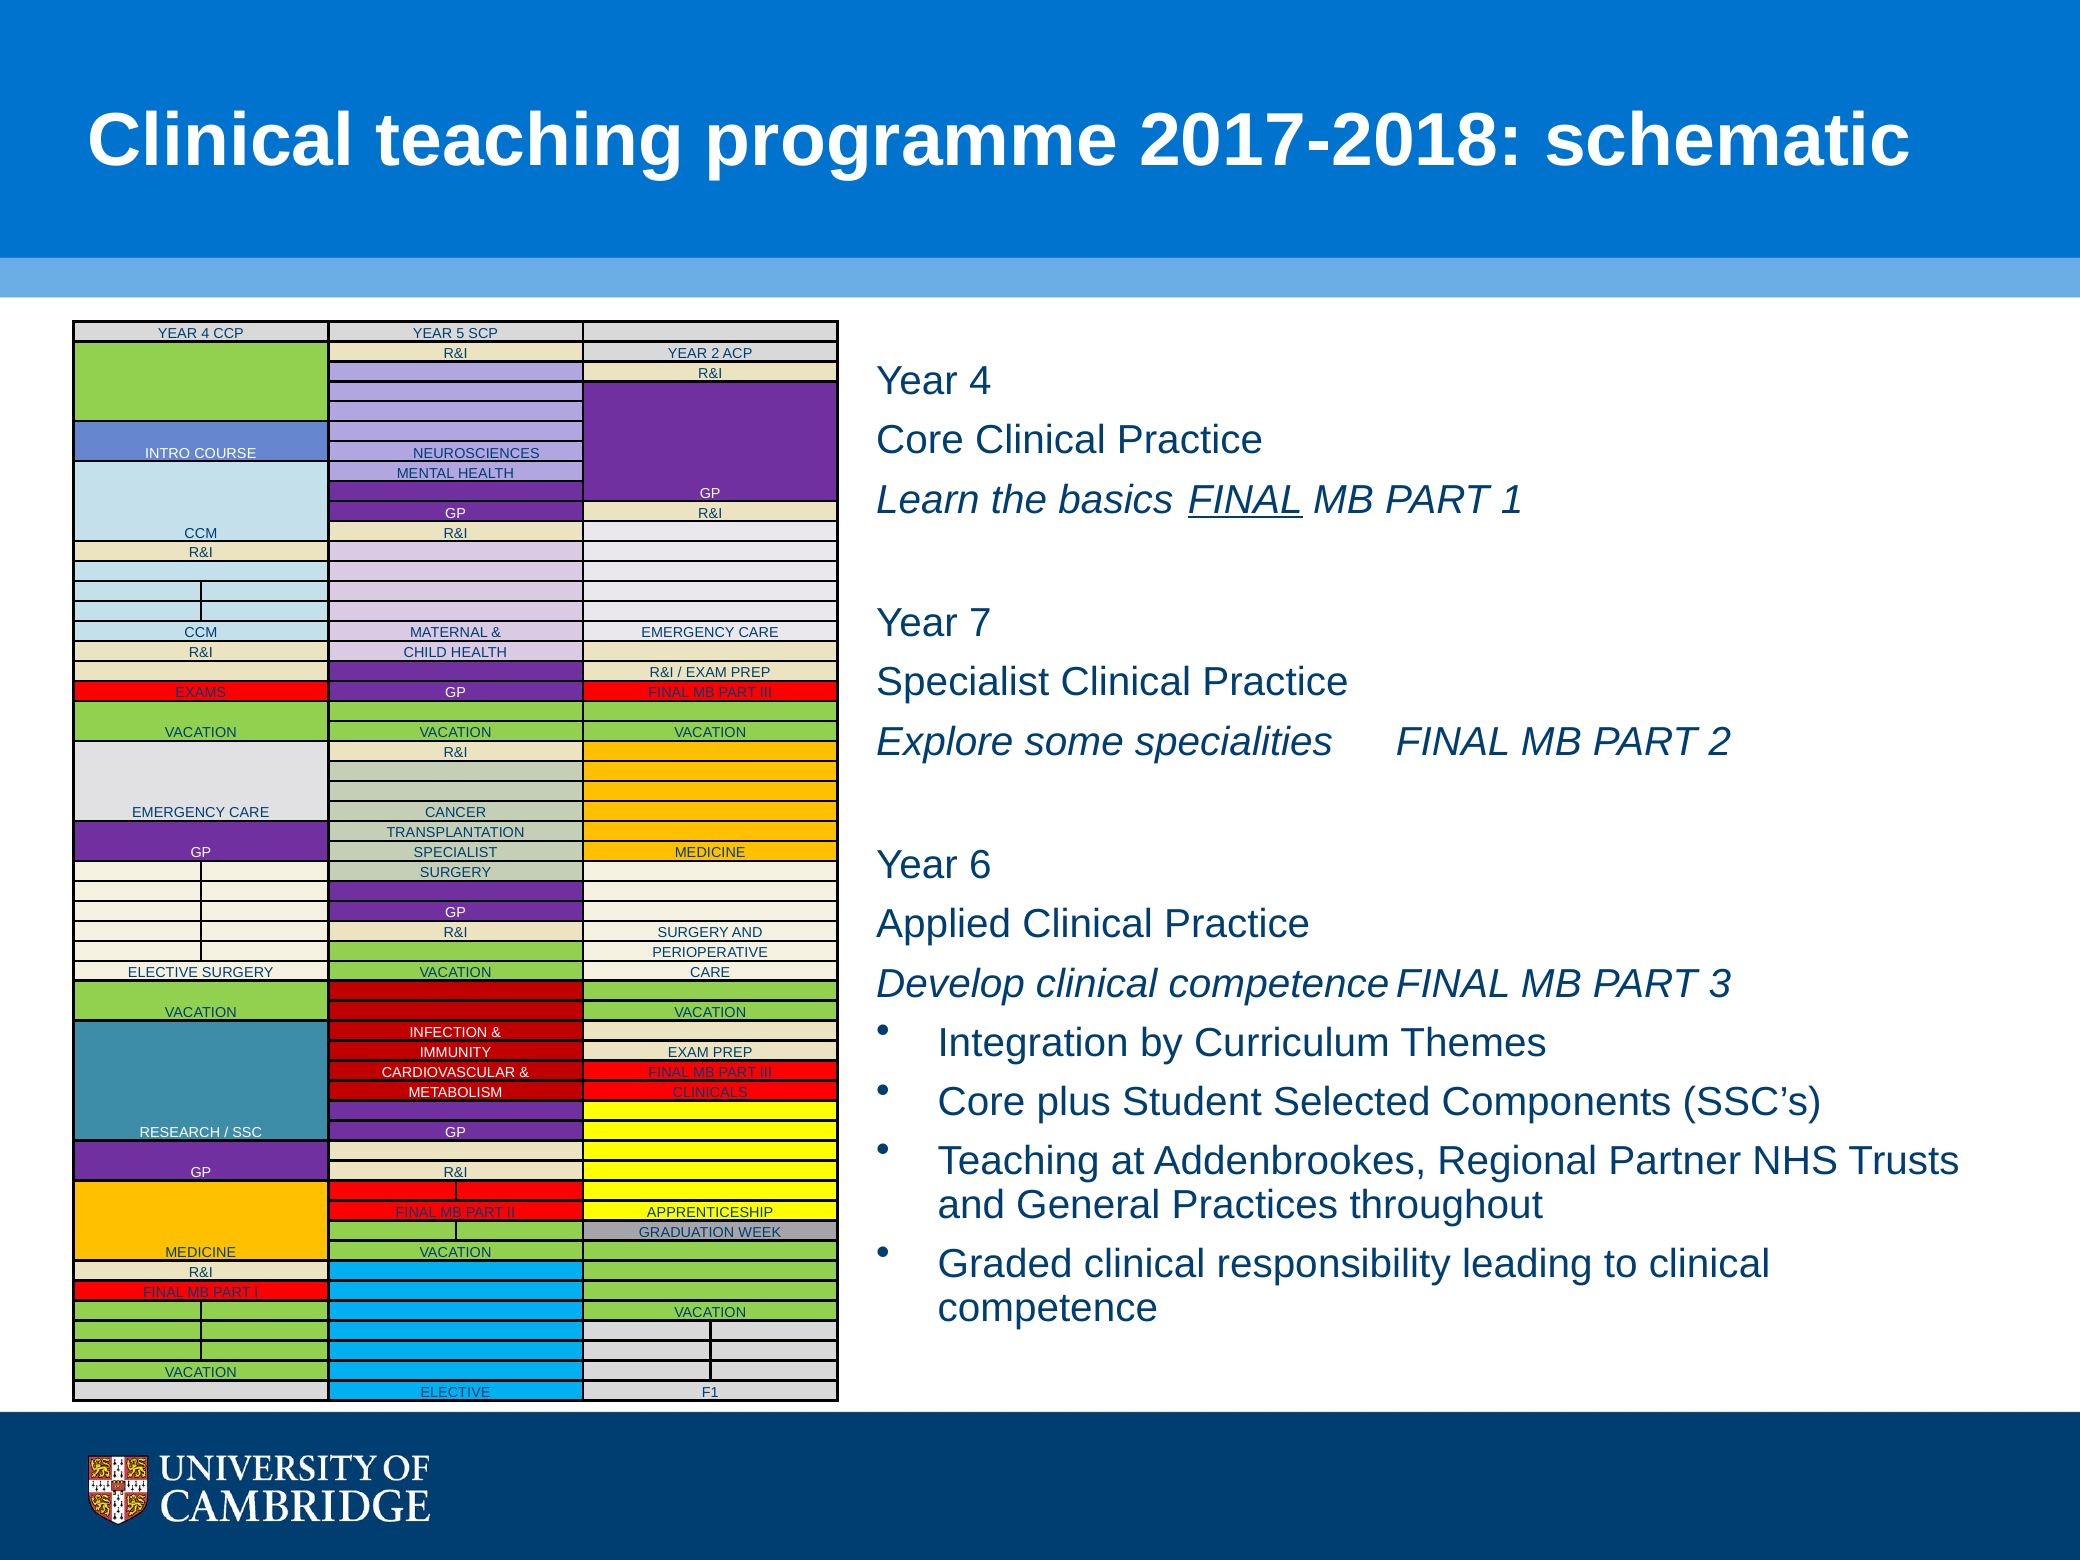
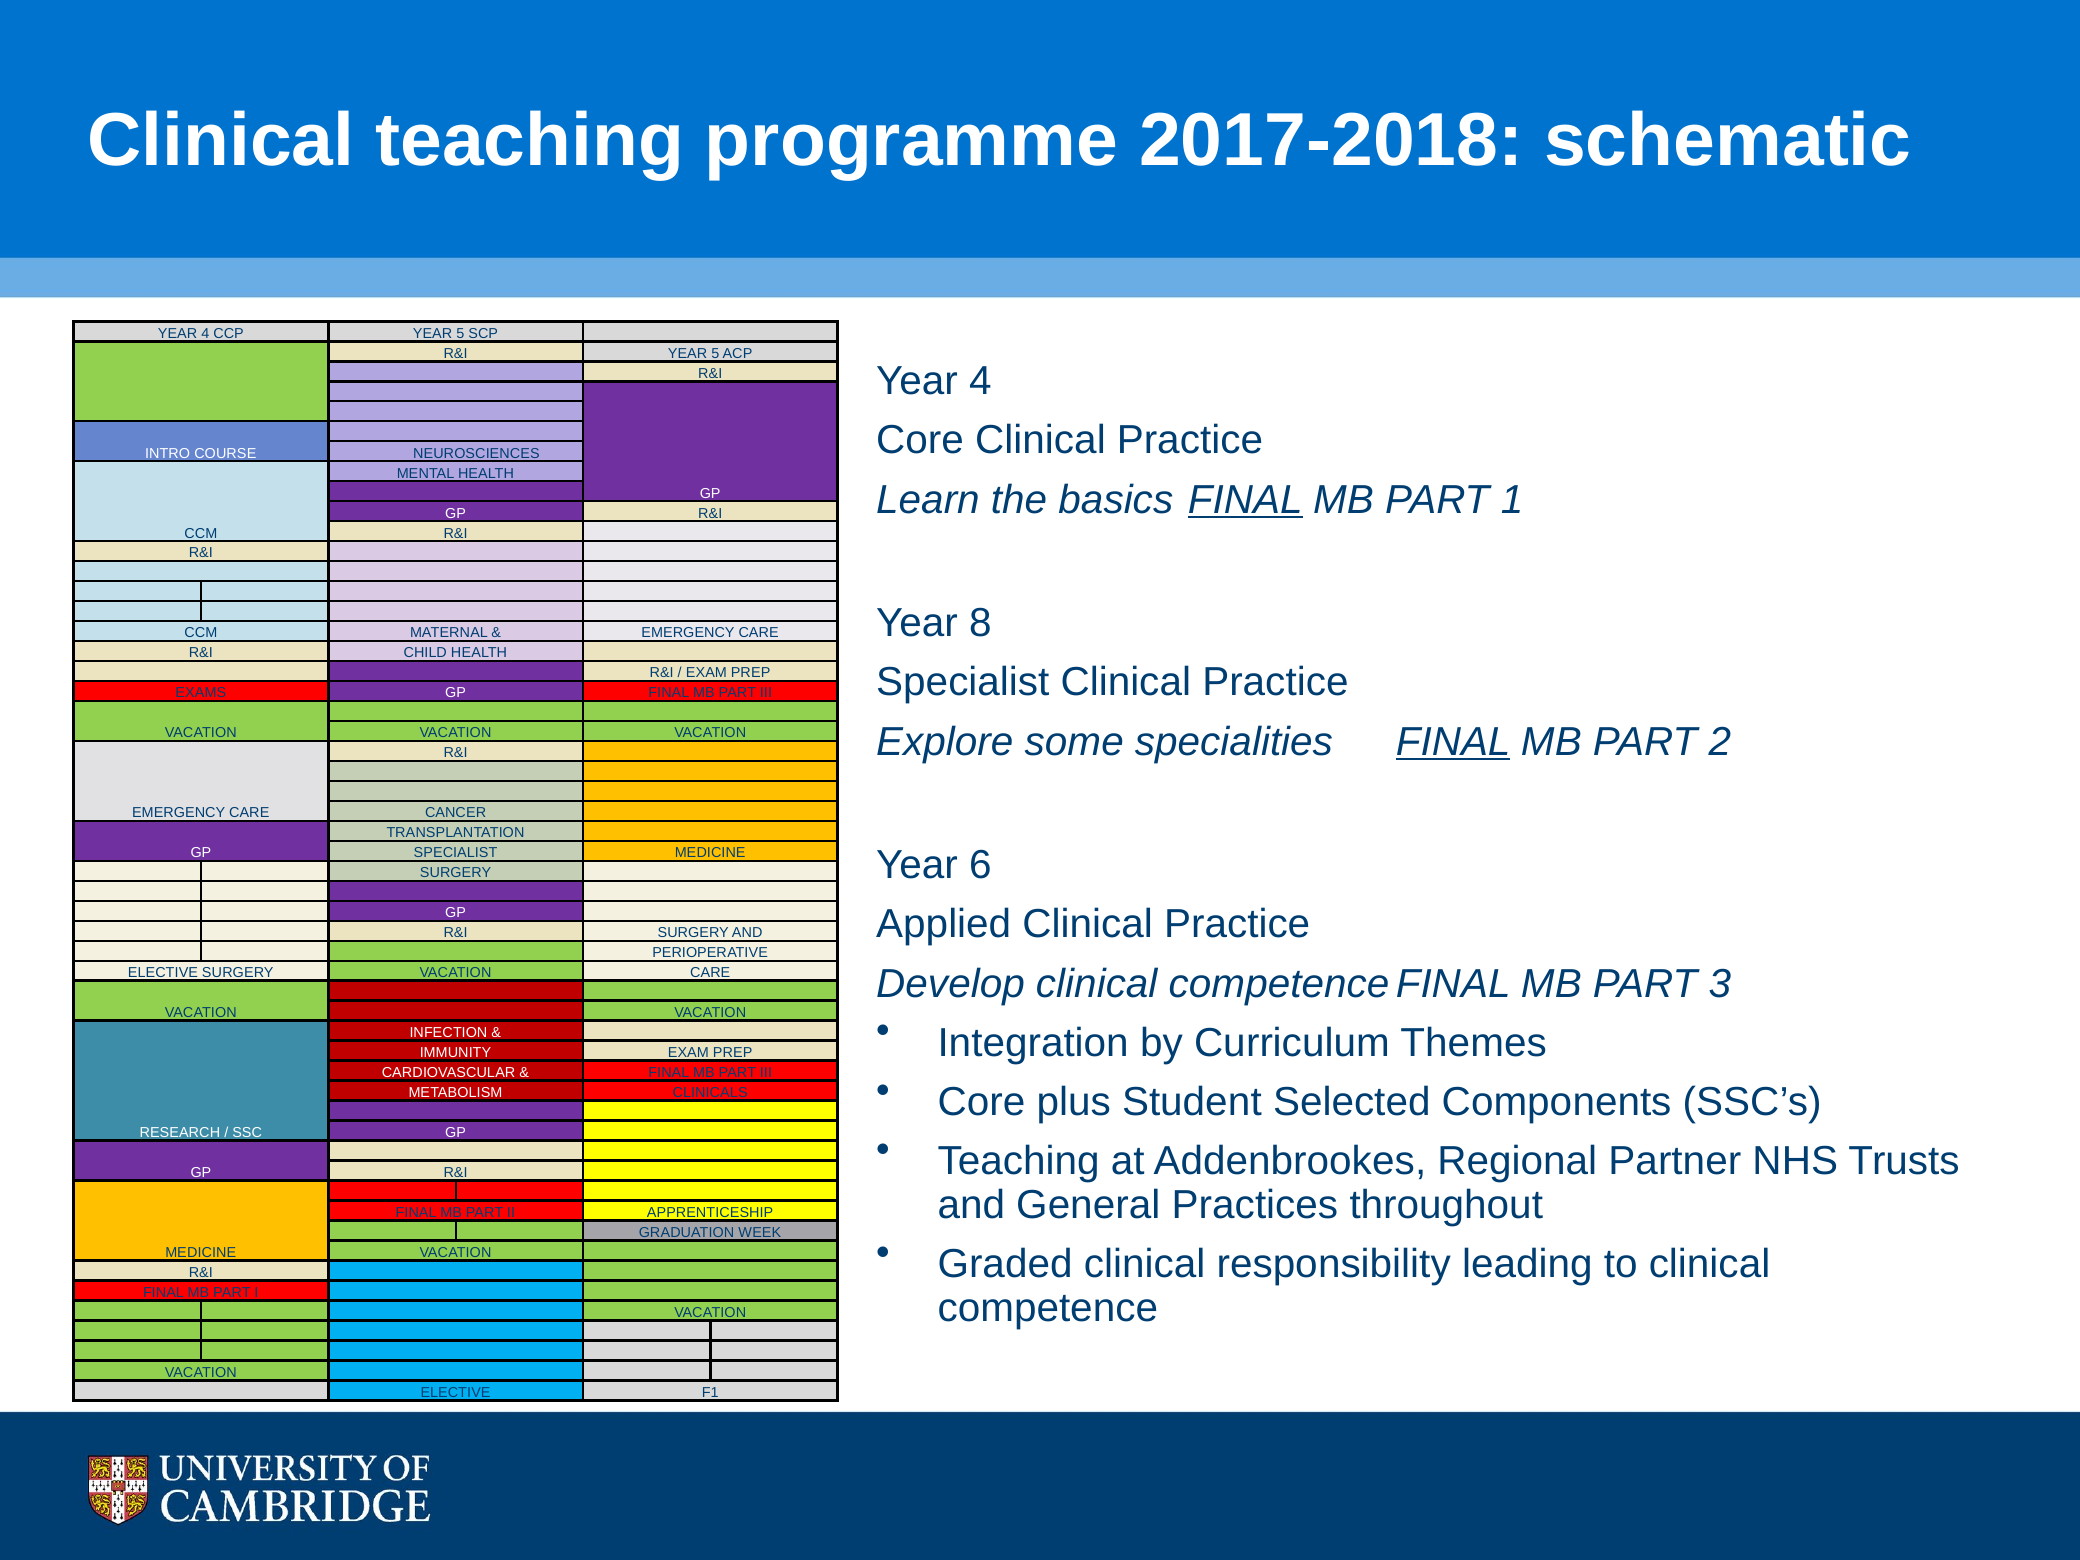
R&I YEAR 2: 2 -> 5 (715, 353)
7: 7 -> 8 (980, 623)
FINAL underline: none -> present (1453, 742)
